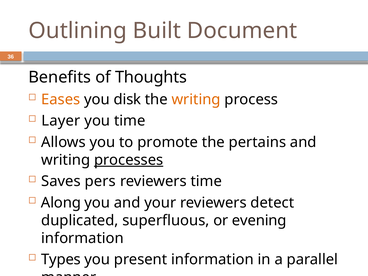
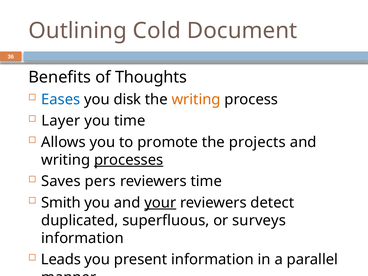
Built: Built -> Cold (157, 31)
Eases colour: orange -> blue (61, 99)
pertains: pertains -> projects (257, 142)
Along: Along -> Smith (61, 203)
your underline: none -> present (160, 203)
evening: evening -> surveys (259, 220)
Types: Types -> Leads (61, 260)
